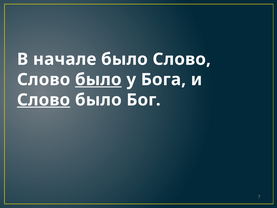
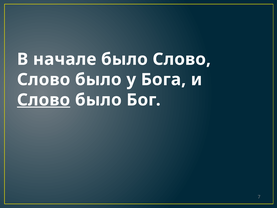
было underline: present -> none (98, 79)
